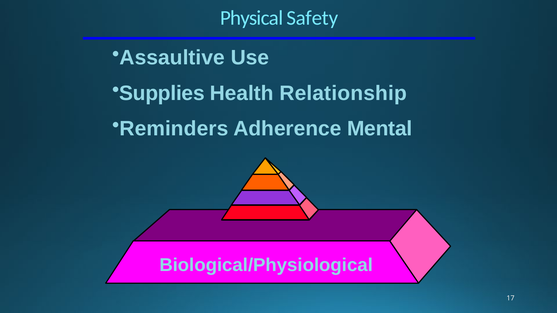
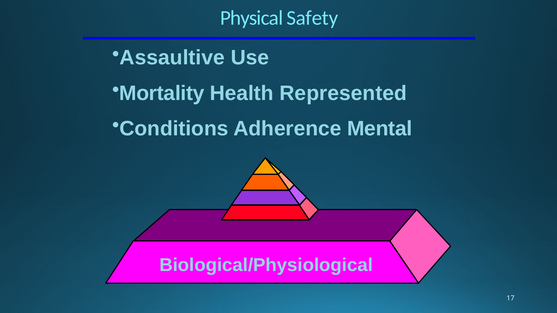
Supplies: Supplies -> Mortality (162, 93)
Relationship: Relationship -> Represented (343, 93)
Reminders: Reminders -> Conditions (174, 129)
